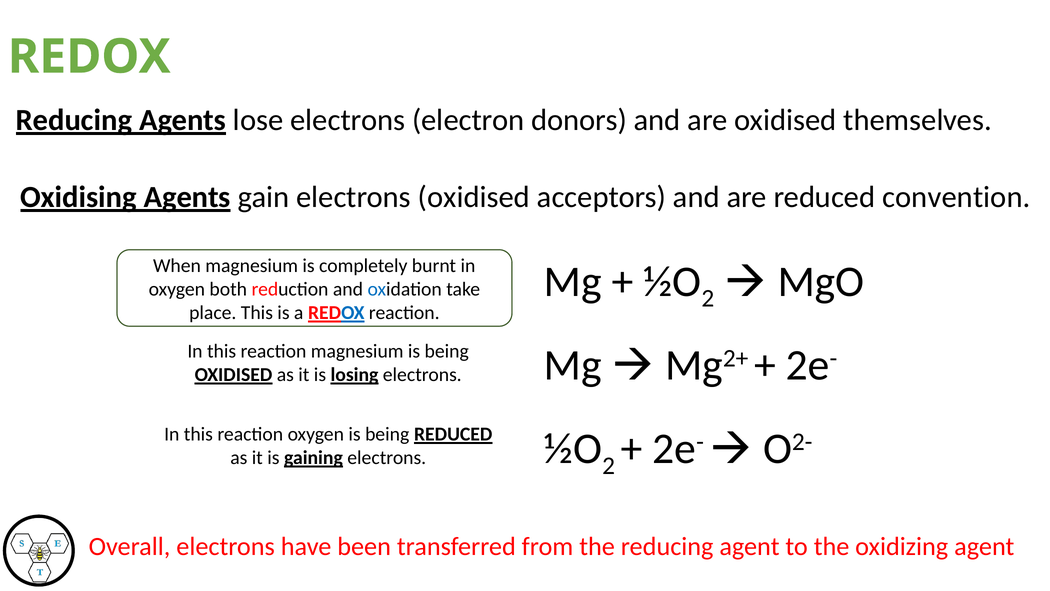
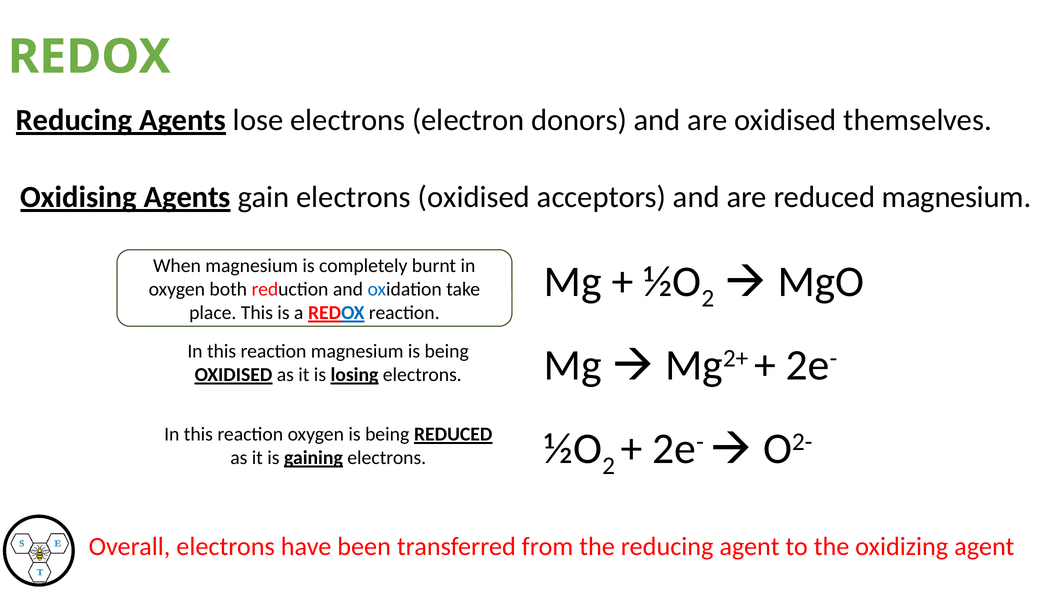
reduced convention: convention -> magnesium (957, 197)
